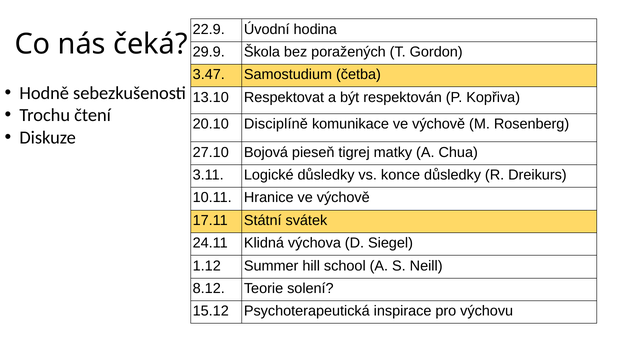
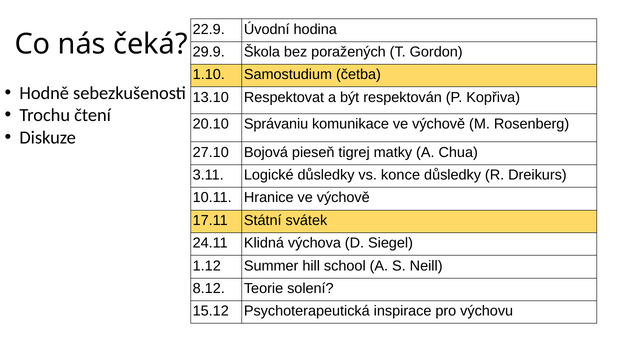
3.47: 3.47 -> 1.10 (209, 75)
Disciplíně: Disciplíně -> Správaniu (276, 124)
